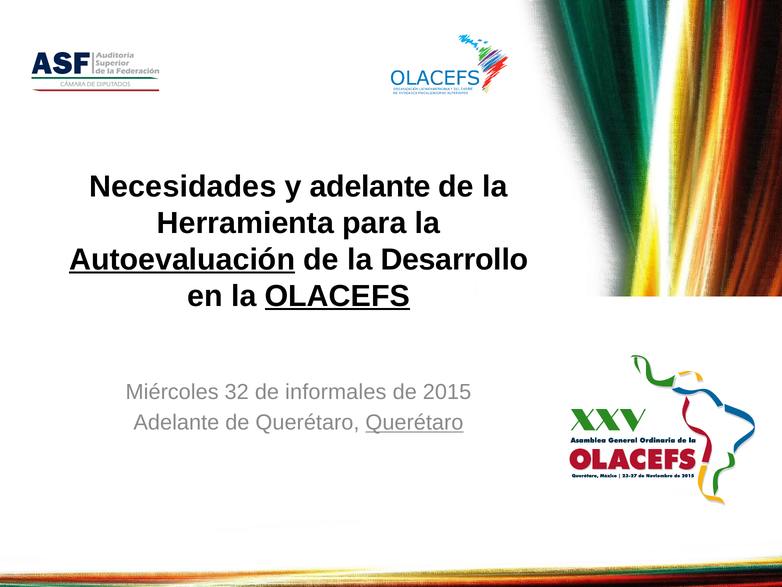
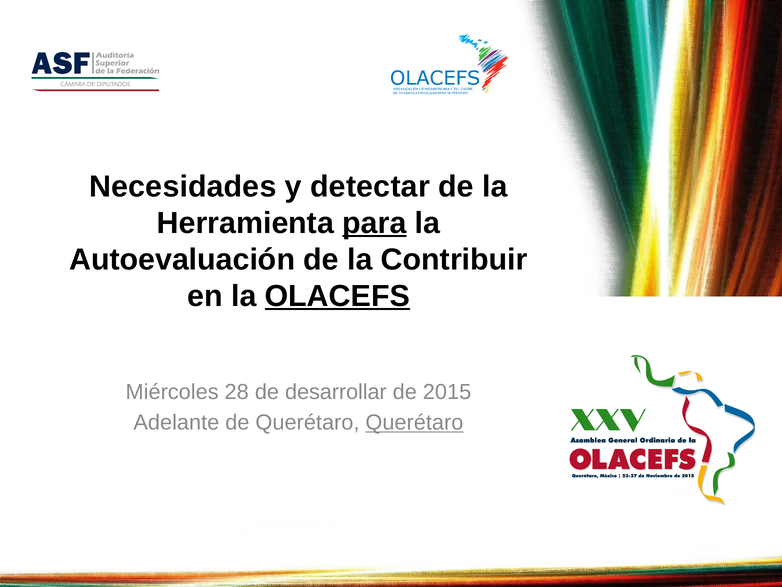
y adelante: adelante -> detectar (370, 186)
para underline: none -> present (374, 223)
Autoevaluación underline: present -> none (182, 259)
Desarrollo: Desarrollo -> Contribuir (454, 259)
32: 32 -> 28 (237, 392)
informales: informales -> desarrollar (336, 392)
